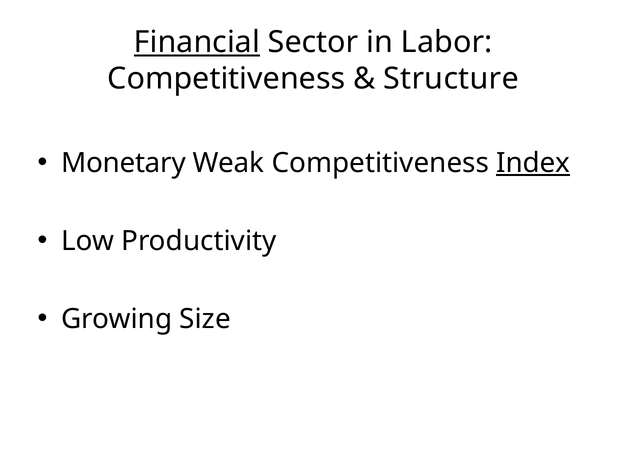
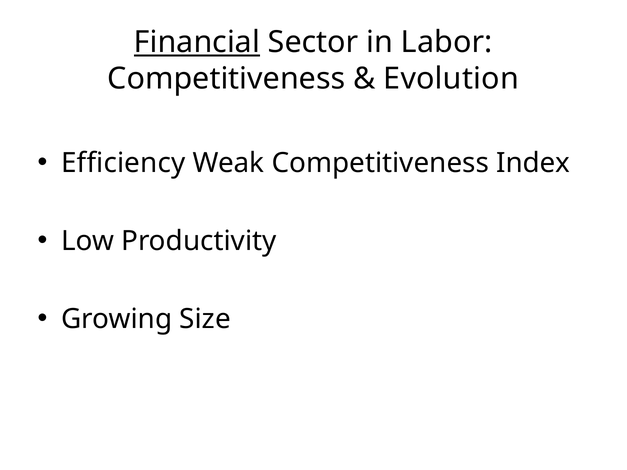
Structure: Structure -> Evolution (451, 79)
Monetary: Monetary -> Efficiency (123, 163)
Index underline: present -> none (533, 163)
